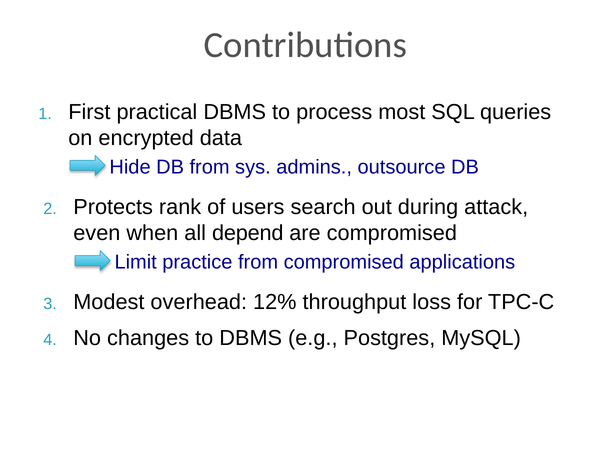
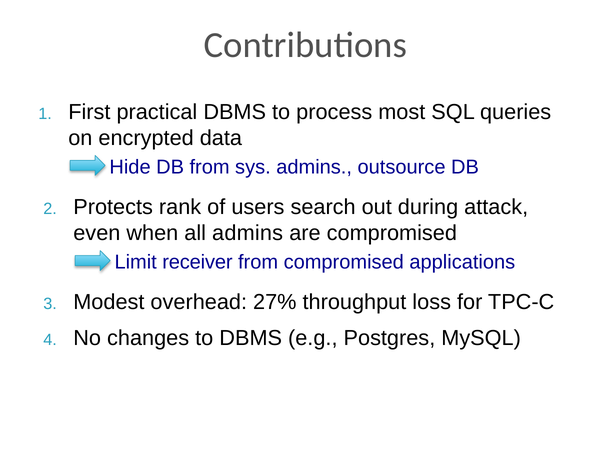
all depend: depend -> admins (248, 233)
practice: practice -> receiver (197, 262)
12%: 12% -> 27% (275, 302)
